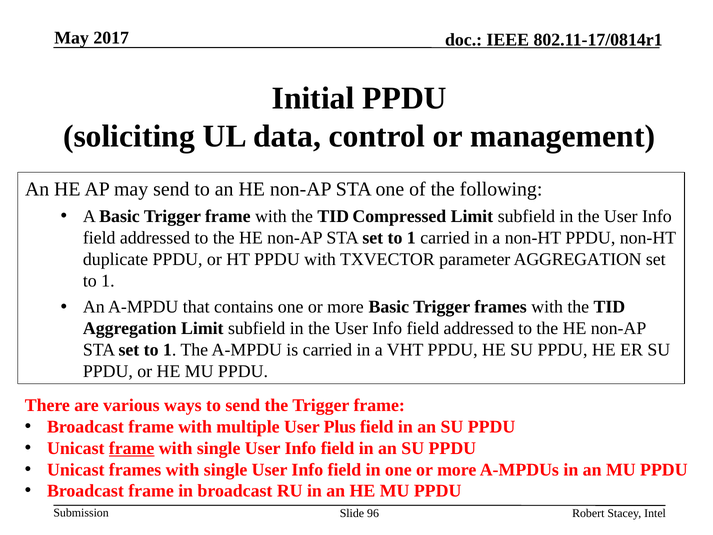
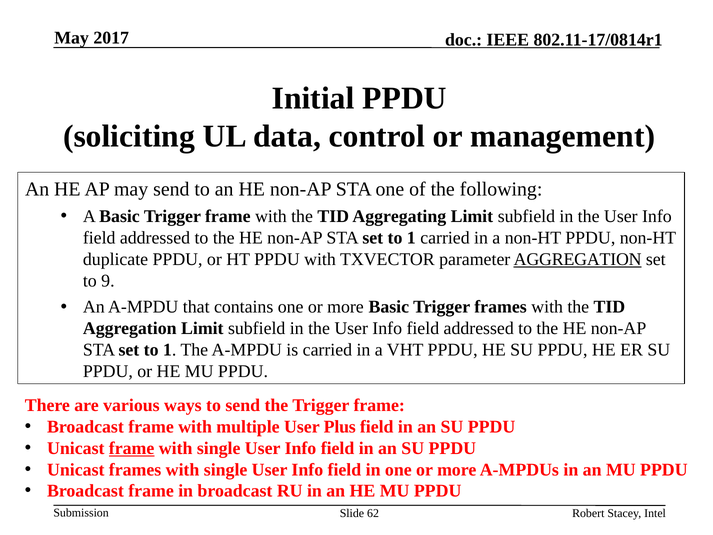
Compressed: Compressed -> Aggregating (399, 216)
AGGREGATION underline: none -> present (578, 259)
1: 1 -> 9 (108, 281)
96: 96 -> 62 (373, 513)
